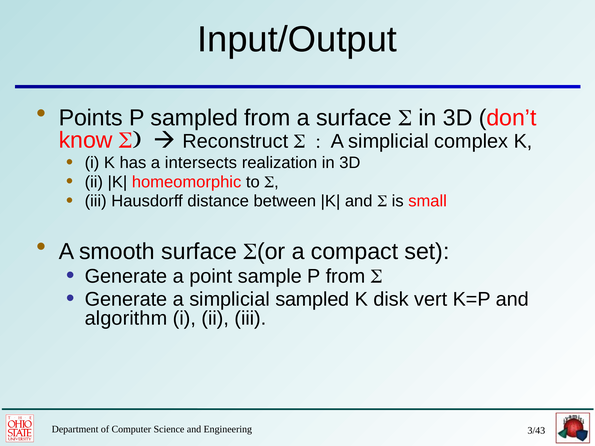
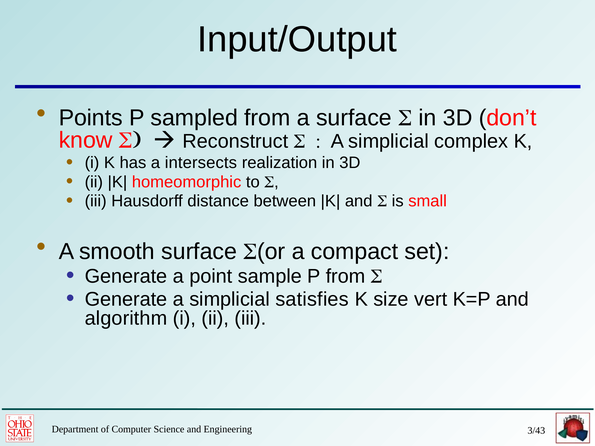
simplicial sampled: sampled -> satisfies (312, 299)
disk: disk -> size (391, 299)
